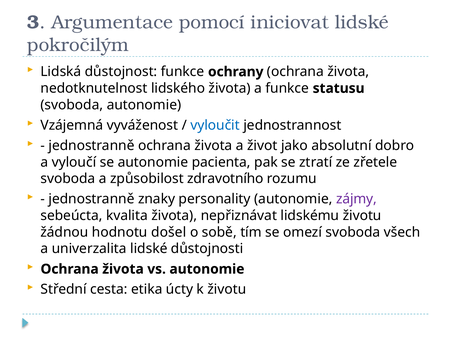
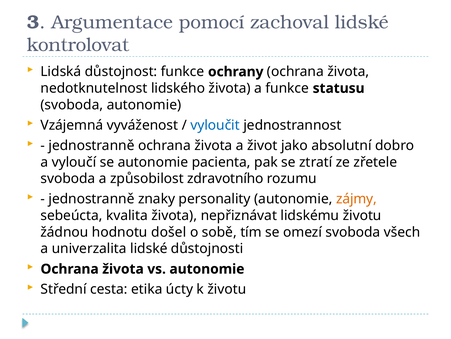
iniciovat: iniciovat -> zachoval (290, 22)
pokročilým: pokročilým -> kontrolovat (78, 45)
zájmy colour: purple -> orange (356, 199)
